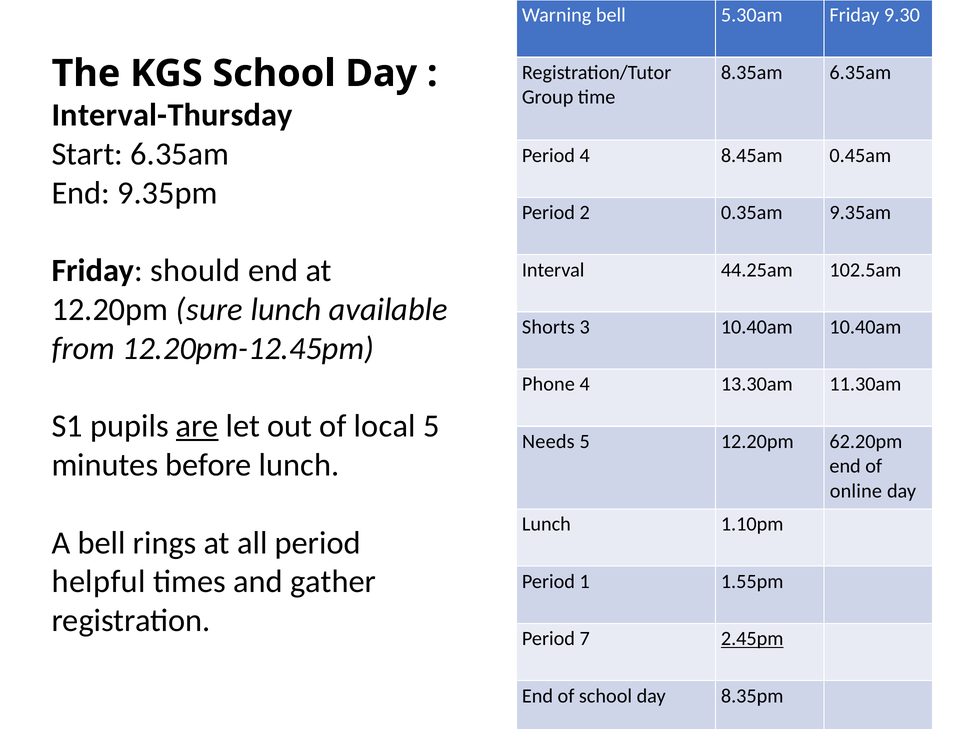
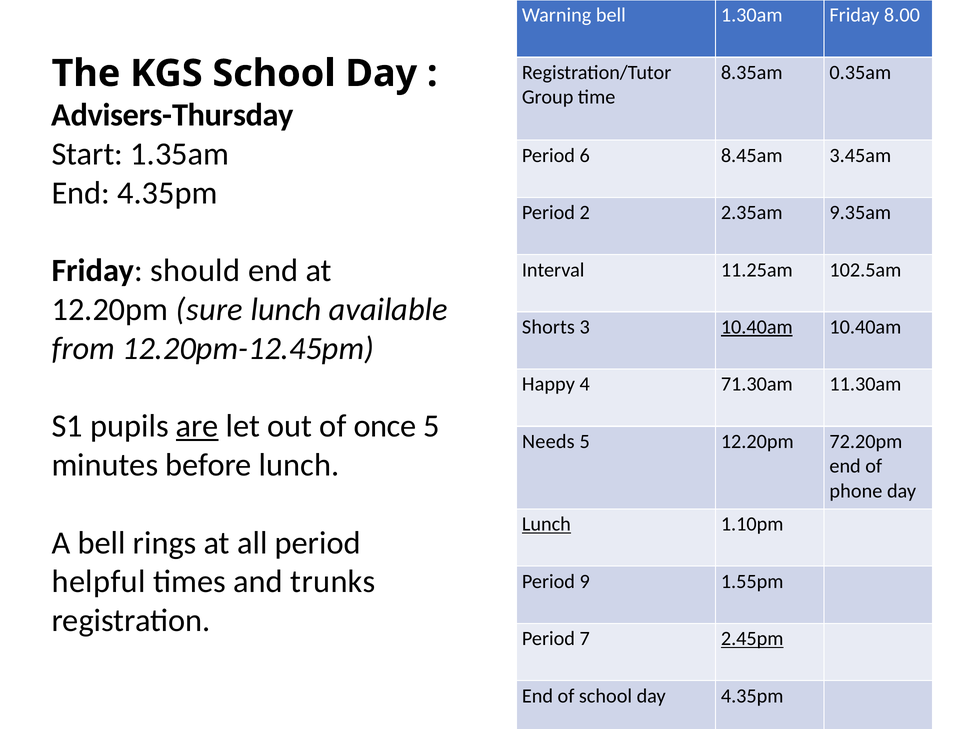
5.30am: 5.30am -> 1.30am (752, 15)
9.30: 9.30 -> 8.00 (902, 15)
8.35am 6.35am: 6.35am -> 0.35am (860, 72)
Interval-Thursday: Interval-Thursday -> Advisers-Thursday (172, 115)
Start 6.35am: 6.35am -> 1.35am (180, 154)
Period 4: 4 -> 6 (585, 155)
0.45am: 0.45am -> 3.45am (860, 155)
End 9.35pm: 9.35pm -> 4.35pm (168, 193)
0.35am: 0.35am -> 2.35am (752, 213)
44.25am: 44.25am -> 11.25am (757, 270)
10.40am underline: none -> present (757, 327)
Phone: Phone -> Happy (548, 384)
13.30am: 13.30am -> 71.30am (757, 384)
local: local -> once (385, 426)
62.20pm: 62.20pm -> 72.20pm (866, 442)
online: online -> phone (856, 491)
Lunch underline: none -> present (546, 524)
gather: gather -> trunks (333, 582)
1: 1 -> 9 (585, 581)
day 8.35pm: 8.35pm -> 4.35pm (752, 696)
